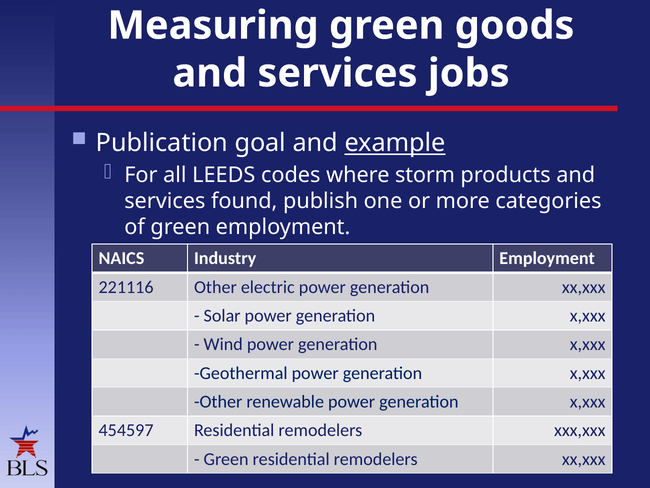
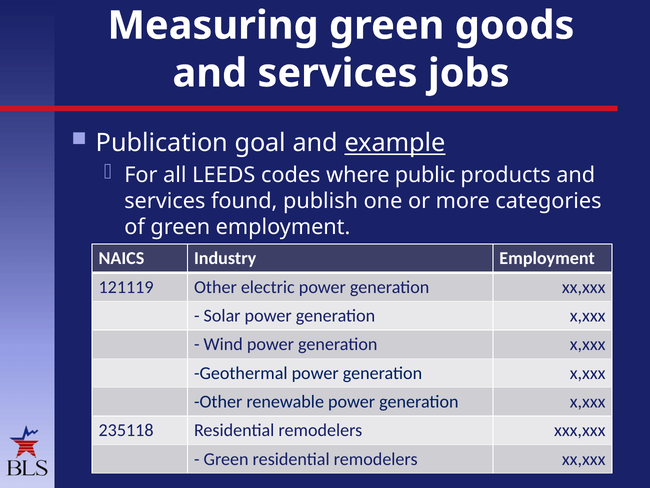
storm: storm -> public (425, 175)
221116: 221116 -> 121119 (126, 287)
454597: 454597 -> 235118 (126, 430)
